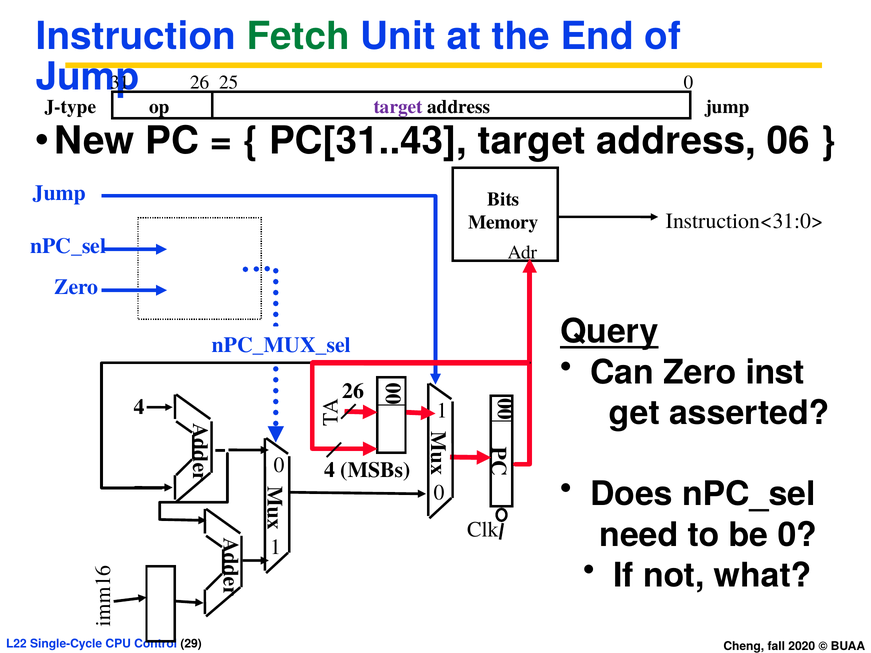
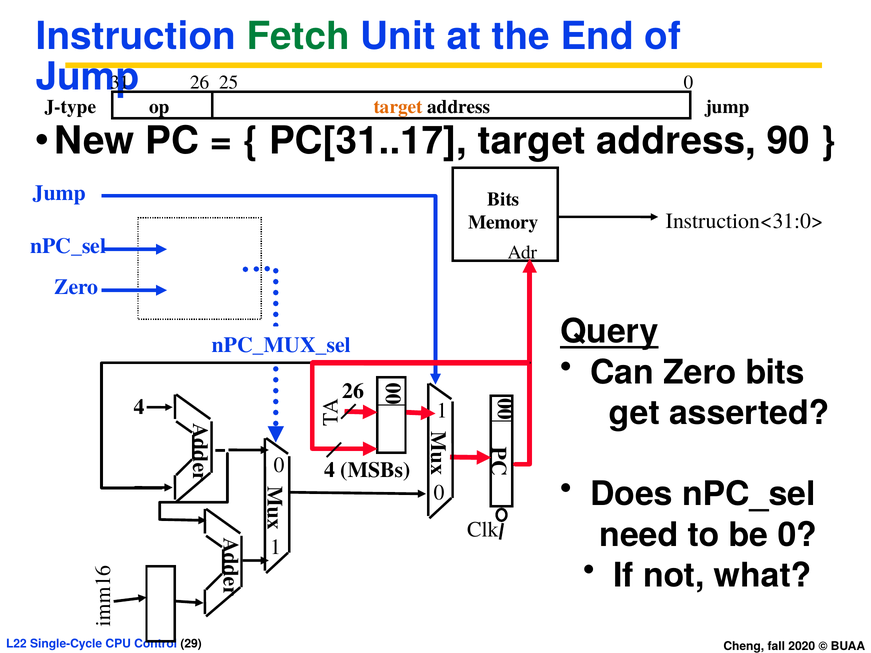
target colour: purple -> orange (398, 107)
PC[31..43: PC[31..43 -> PC[31..17 (368, 141)
06: 06 -> 90 (788, 141)
Zero inst: inst -> bits (775, 372)
